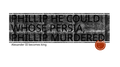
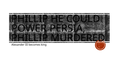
WHOSE: WHOSE -> POWER (29, 29)
